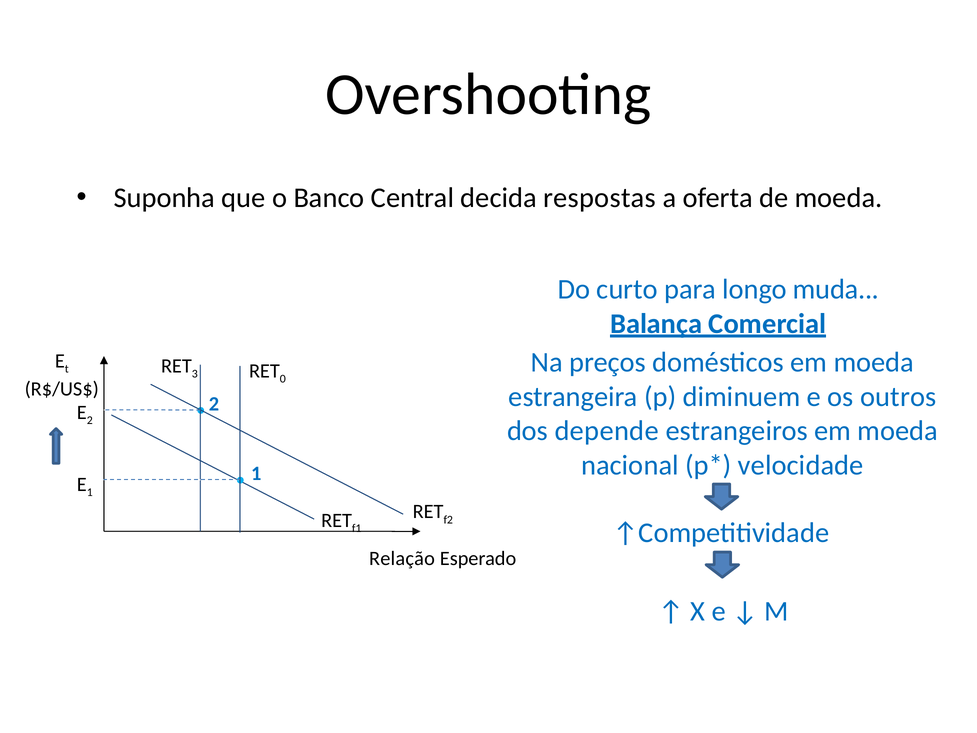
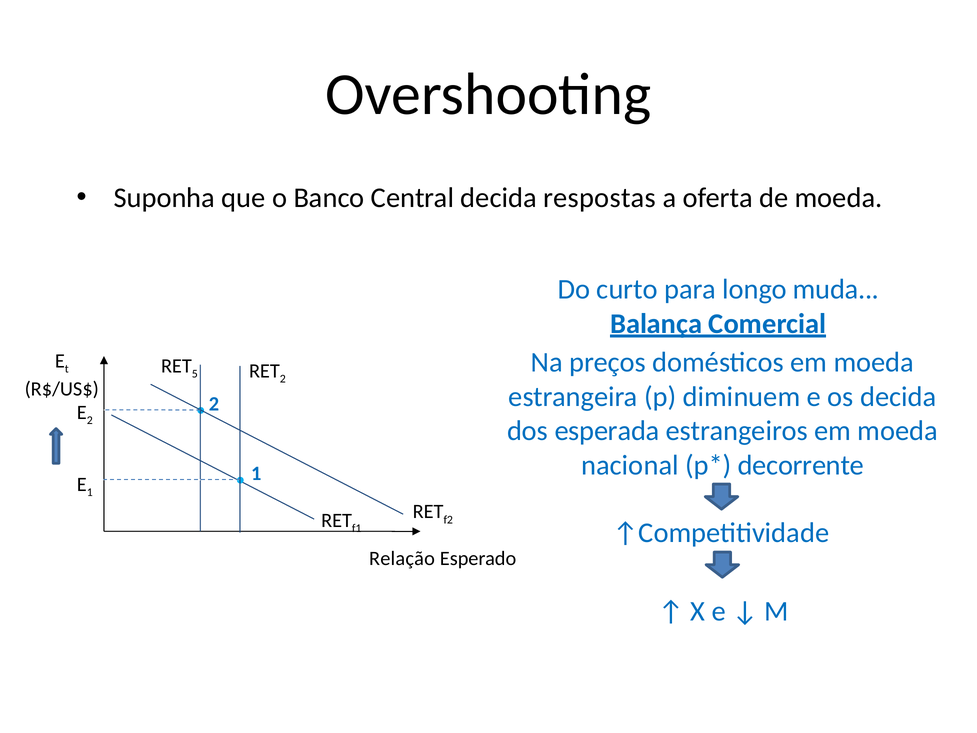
3: 3 -> 5 (195, 374)
0: 0 -> 2 (283, 379)
os outros: outros -> decida (898, 397)
depende: depende -> esperada (607, 431)
velocidade: velocidade -> decorrente (801, 465)
